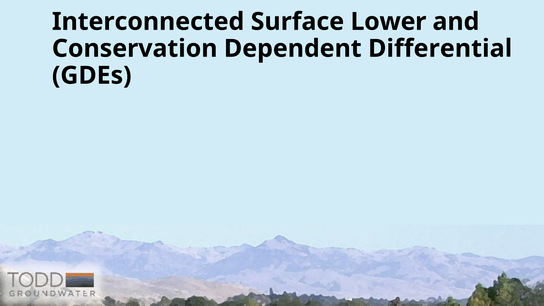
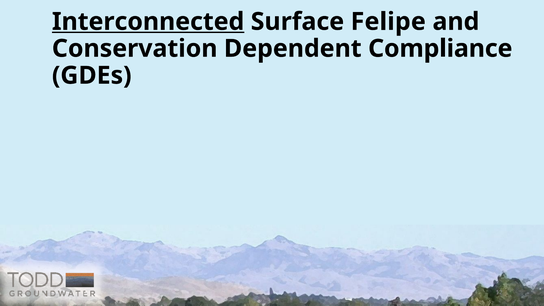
Interconnected underline: none -> present (148, 22)
Lower: Lower -> Felipe (388, 22)
Differential: Differential -> Compliance (440, 49)
